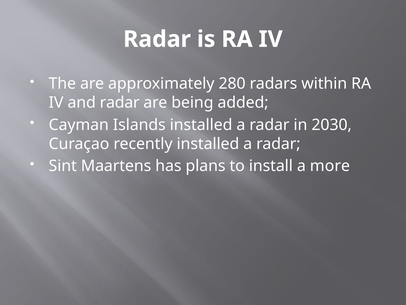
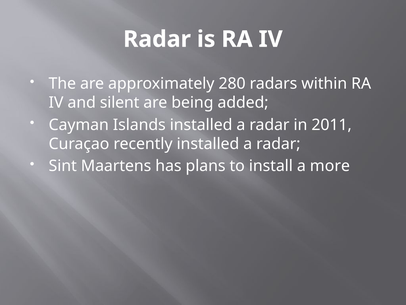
and radar: radar -> silent (120, 103)
2030: 2030 -> 2011 (332, 125)
